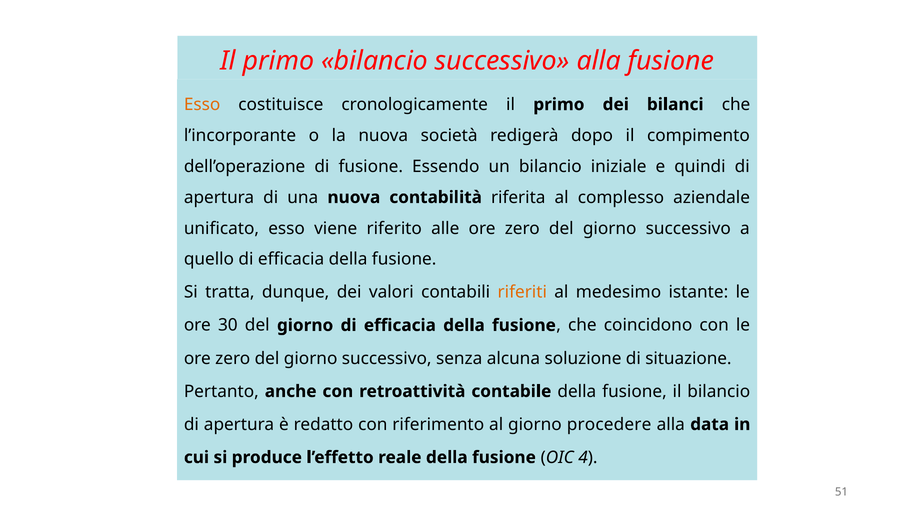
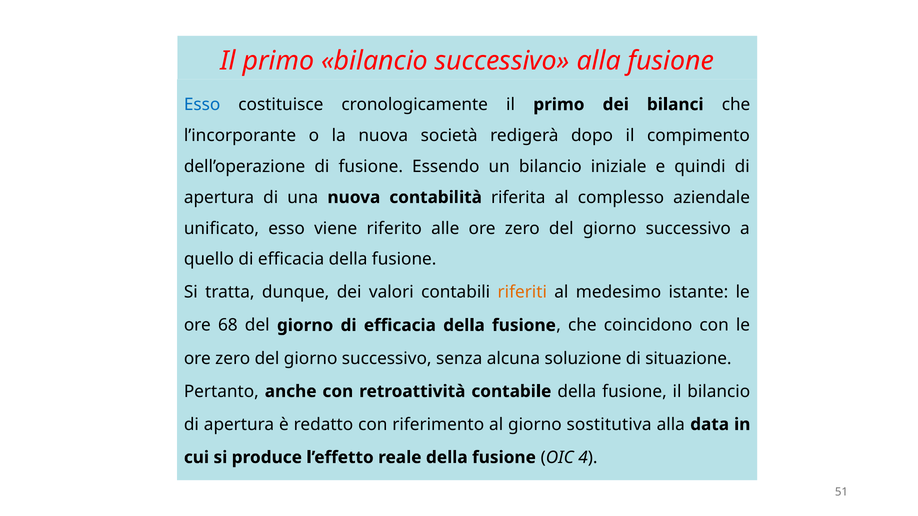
Esso colour: orange -> blue (202, 105)
30: 30 -> 68 (228, 326)
procedere: procedere -> sostitutiva (609, 425)
